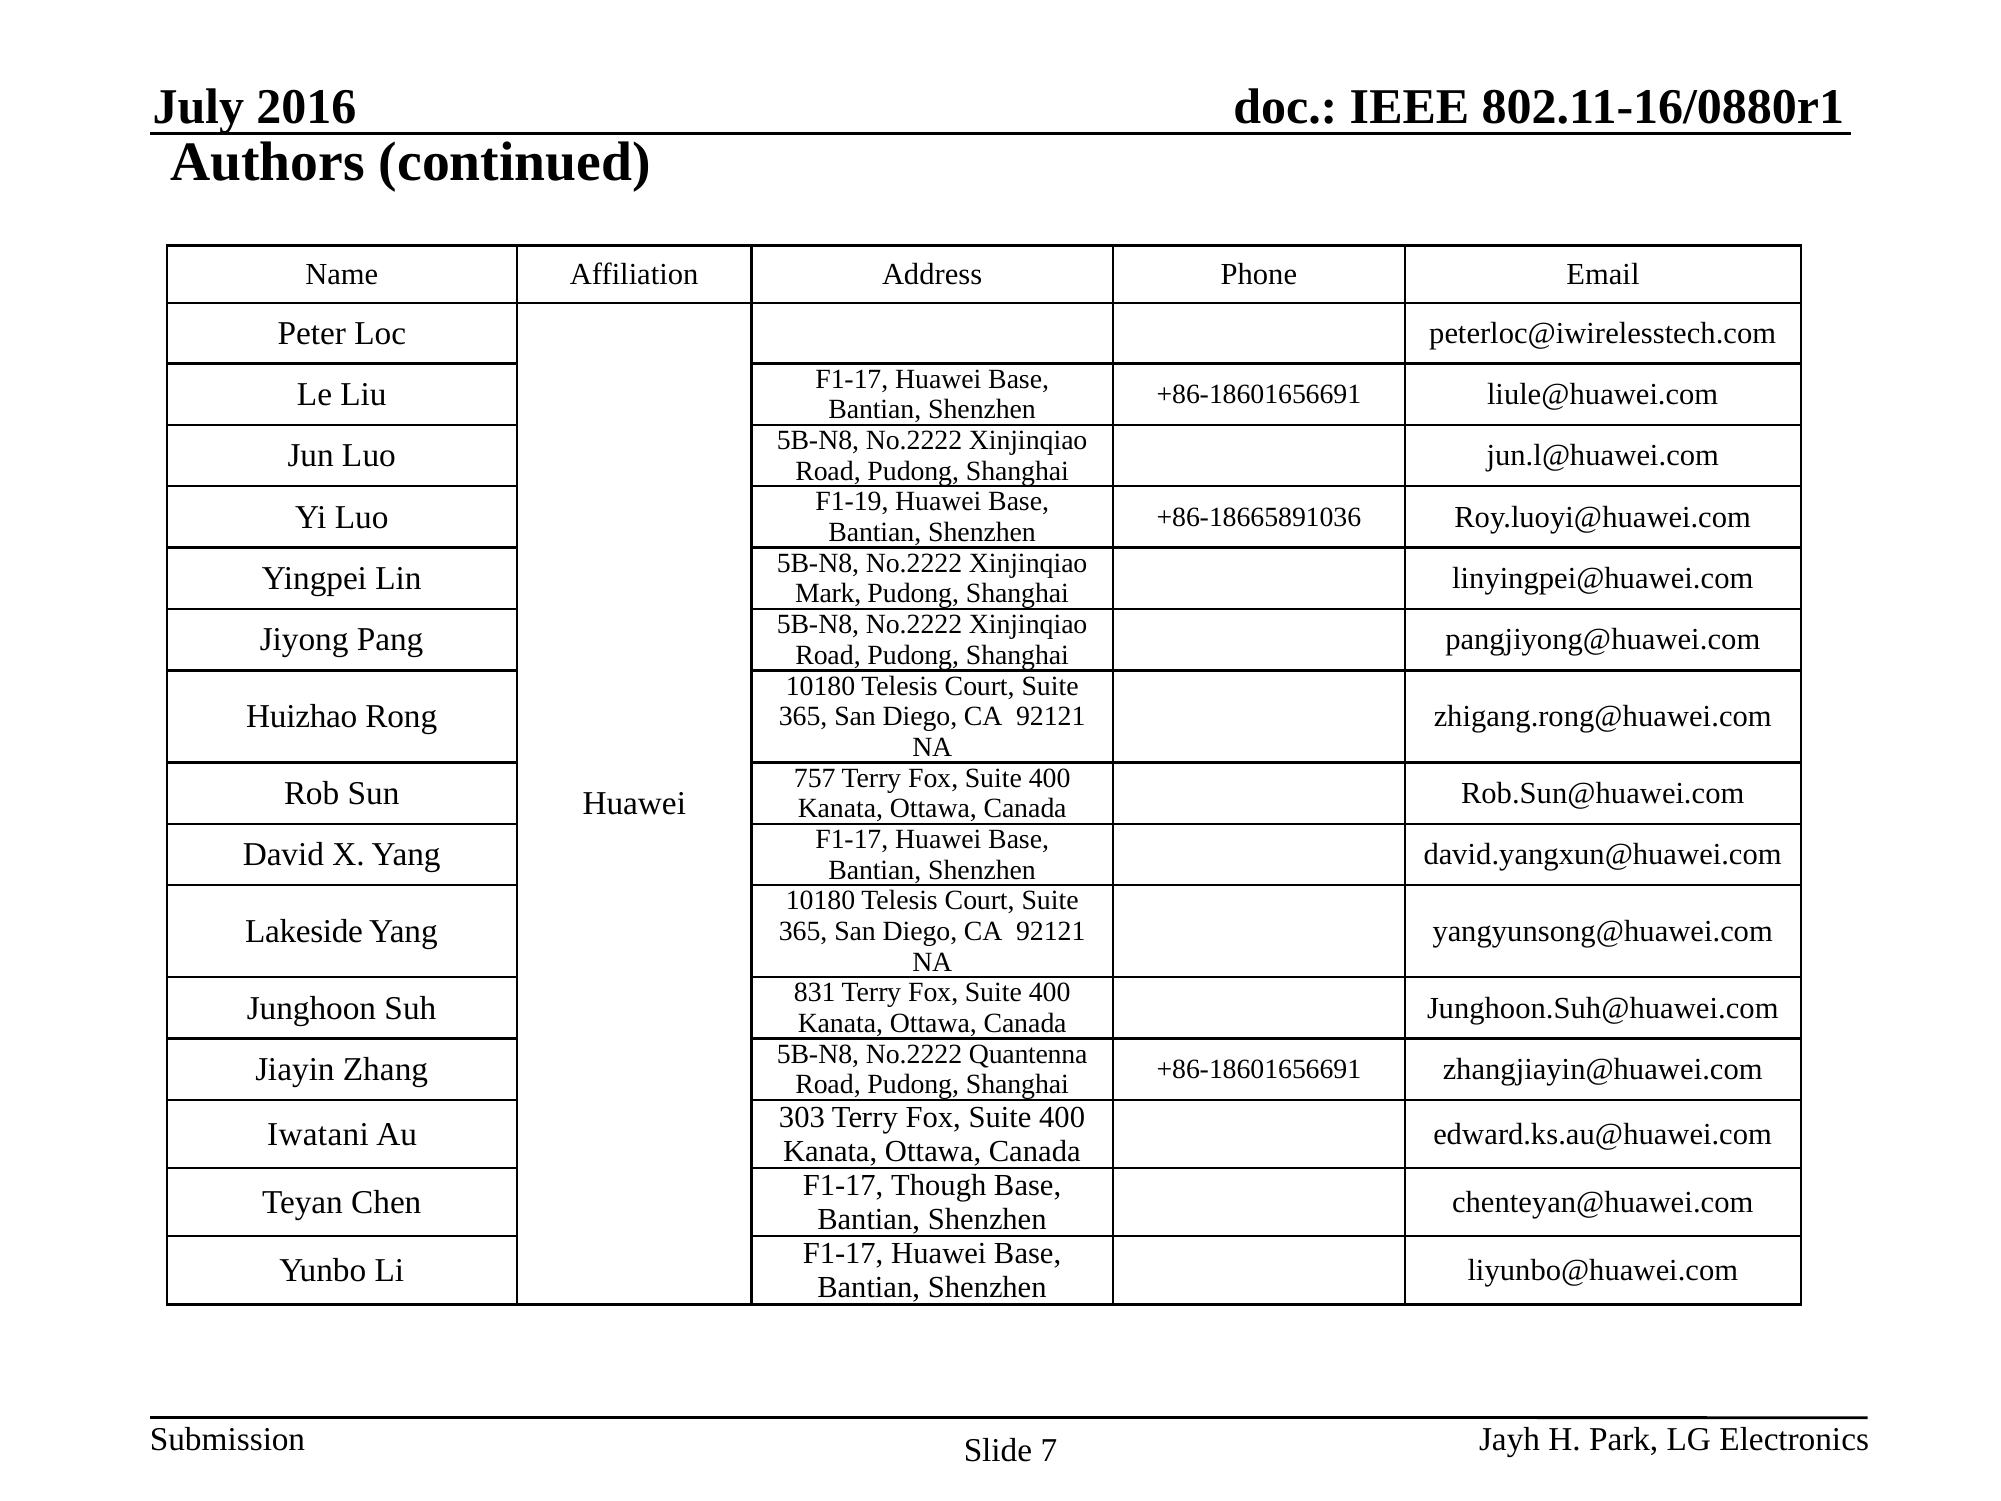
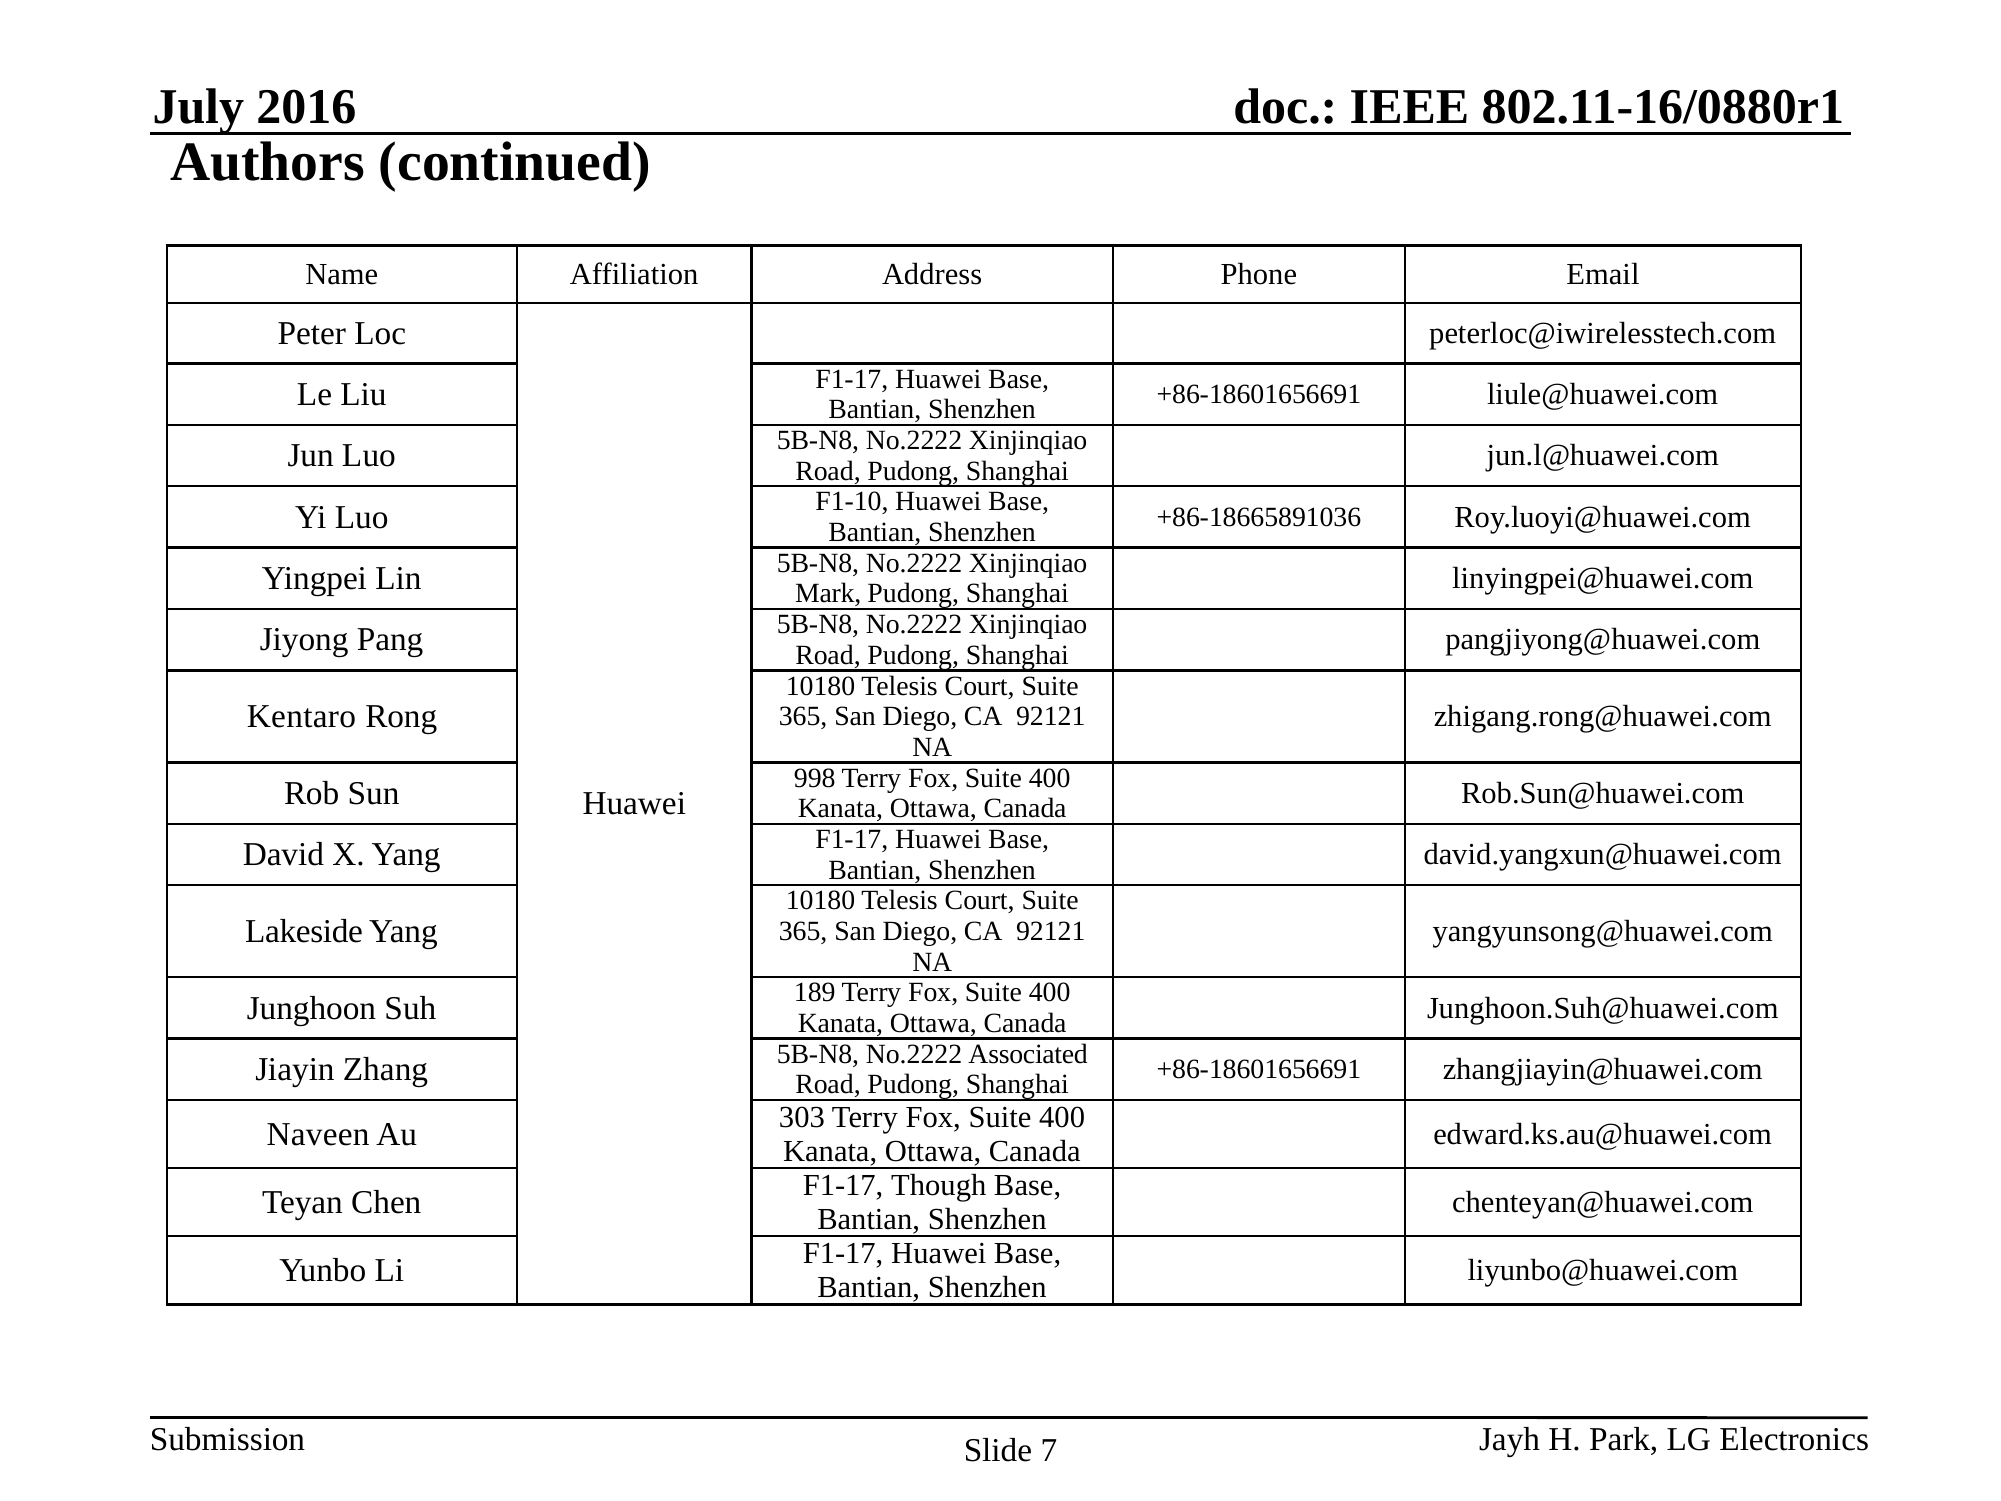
F1-19: F1-19 -> F1-10 (852, 502)
Huizhao: Huizhao -> Kentaro (301, 716)
757: 757 -> 998 (815, 778)
831: 831 -> 189 (815, 993)
Quantenna: Quantenna -> Associated (1028, 1054)
Iwatani: Iwatani -> Naveen (318, 1134)
